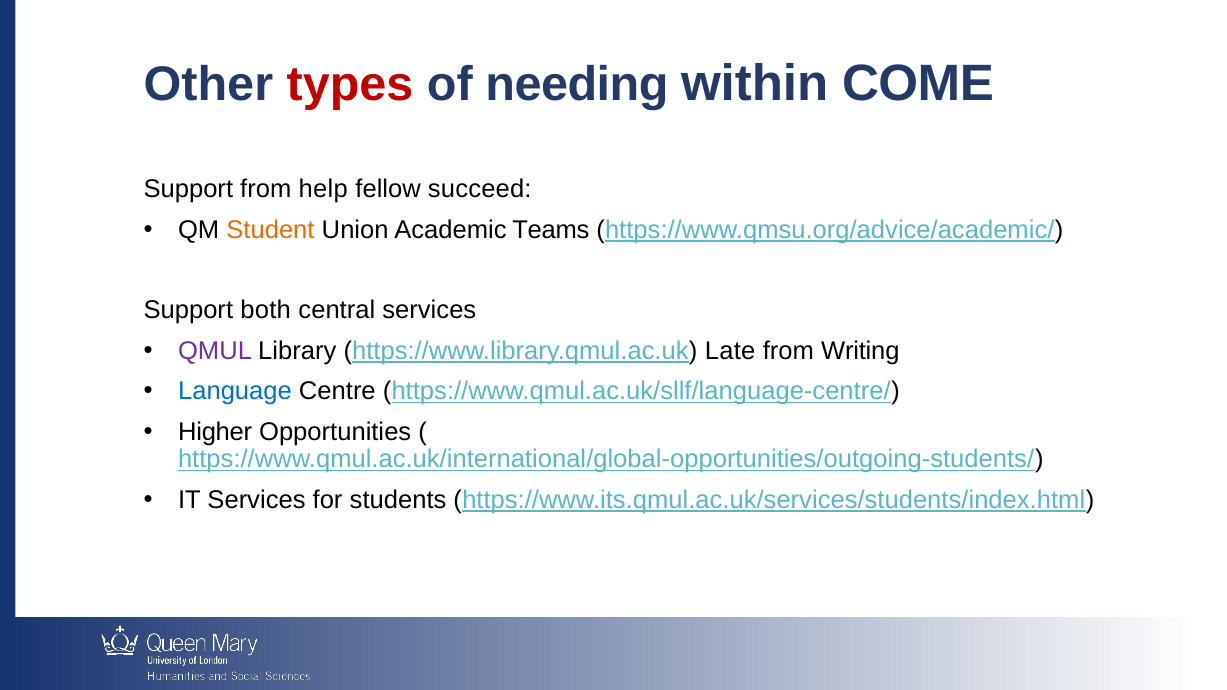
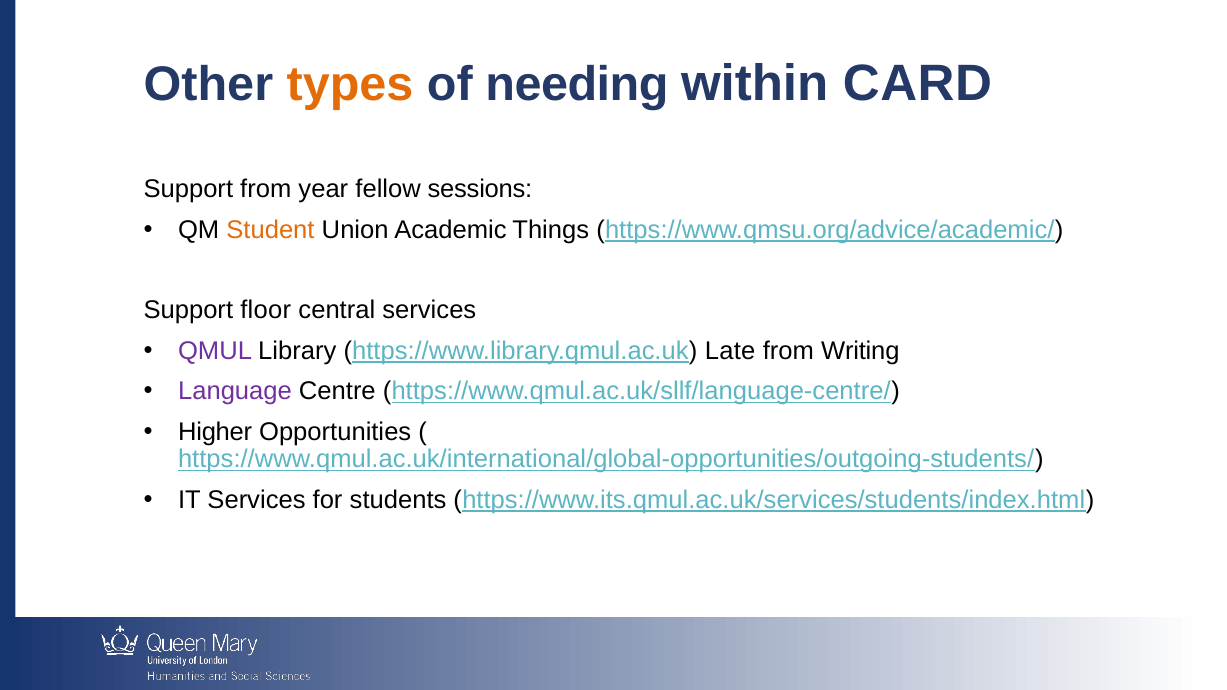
types colour: red -> orange (350, 85)
COME: COME -> CARD (917, 84)
help: help -> year (323, 189)
succeed: succeed -> sessions (480, 189)
Teams: Teams -> Things (551, 230)
both: both -> floor (266, 311)
Language colour: blue -> purple (235, 391)
